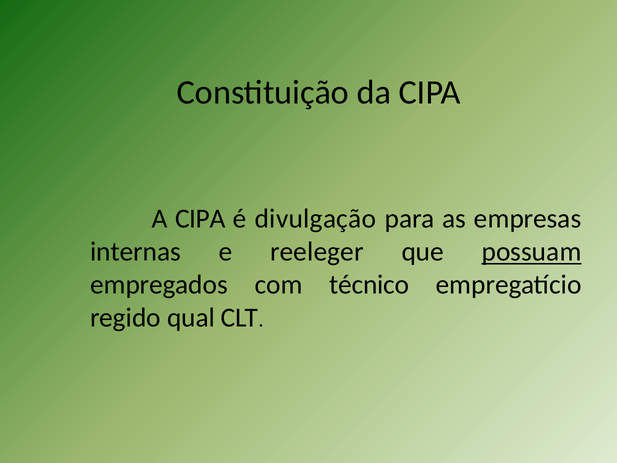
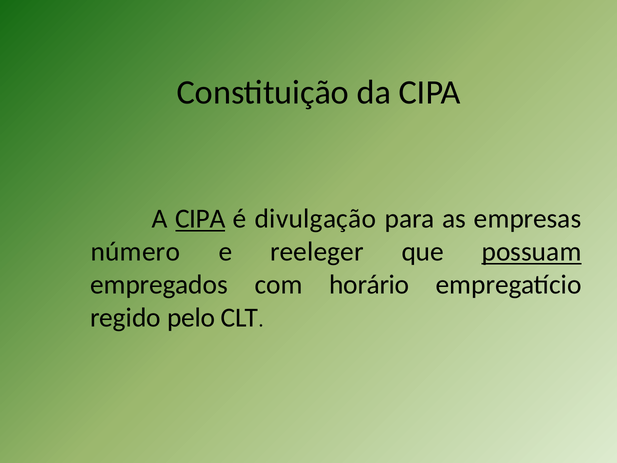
CIPA underline: none -> present (200, 219)
internas: internas -> número (135, 252)
técnico: técnico -> horário (369, 285)
qual: qual -> pelo (191, 318)
